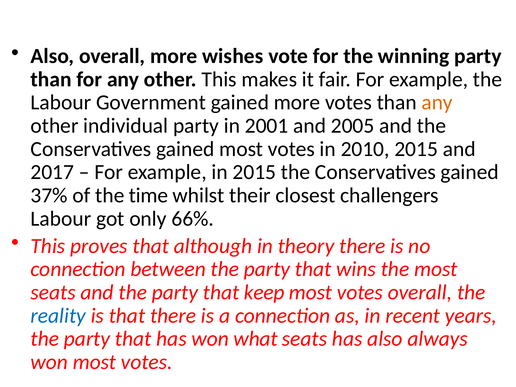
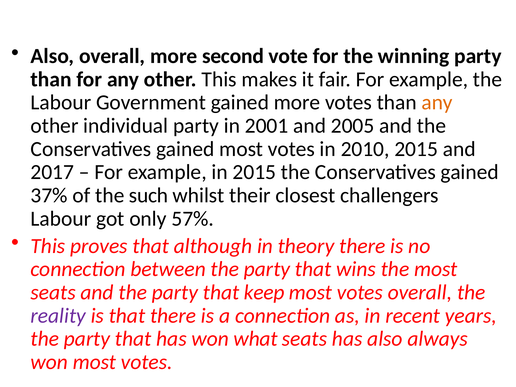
wishes: wishes -> second (233, 56)
time: time -> such (149, 195)
66%: 66% -> 57% (193, 219)
reality colour: blue -> purple (58, 316)
